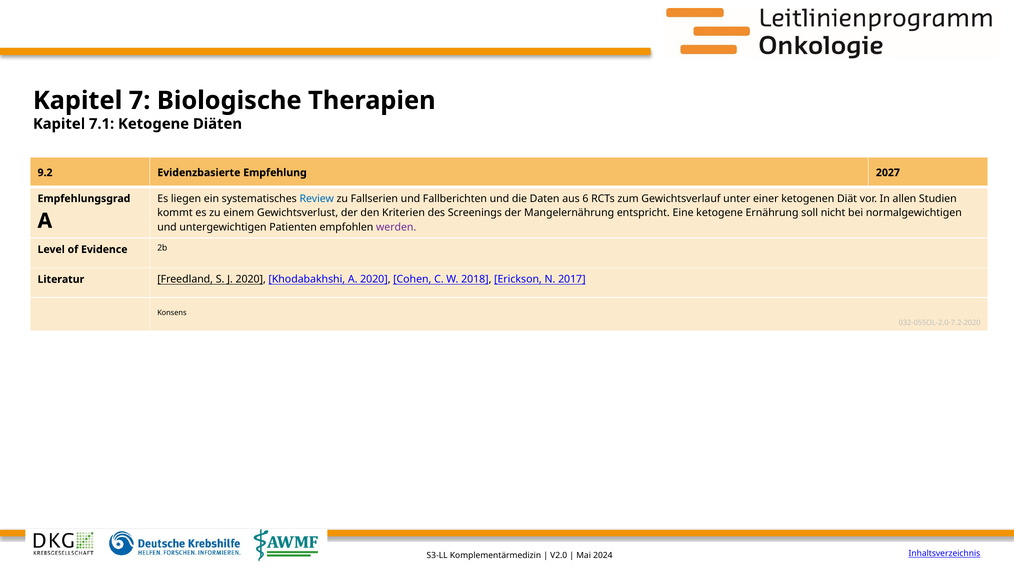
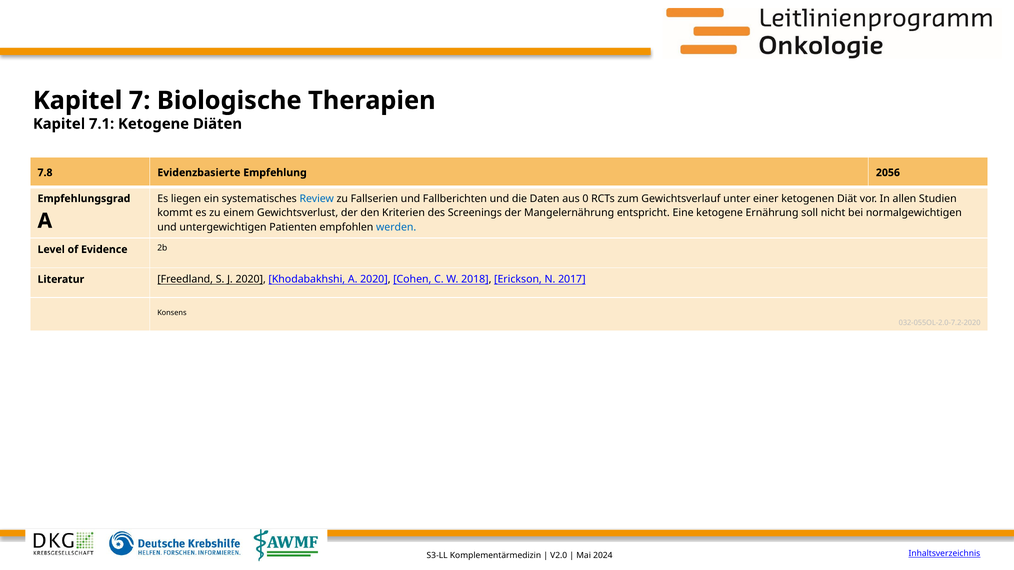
9.2: 9.2 -> 7.8 (45, 173)
2027: 2027 -> 2056 (888, 173)
6: 6 -> 0 (585, 199)
werden colour: purple -> blue (396, 227)
